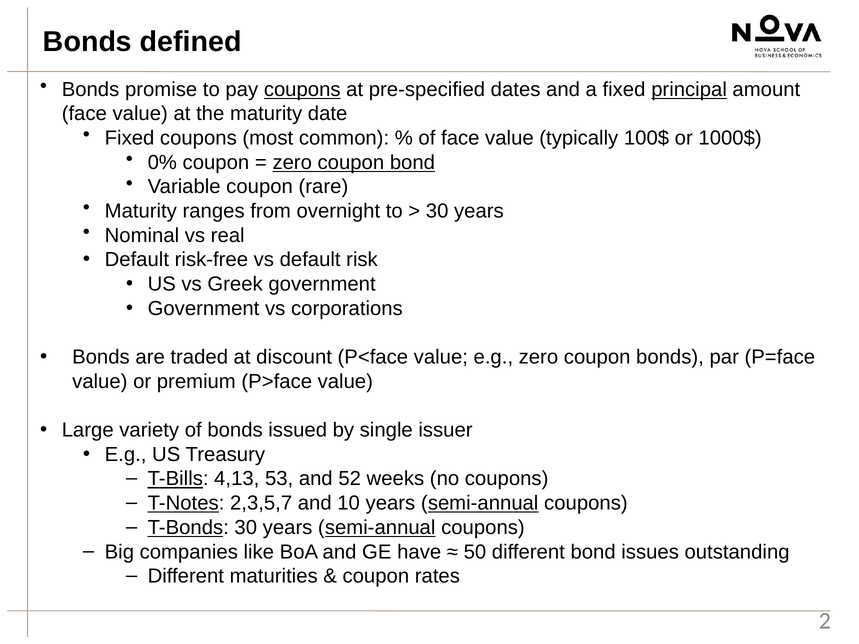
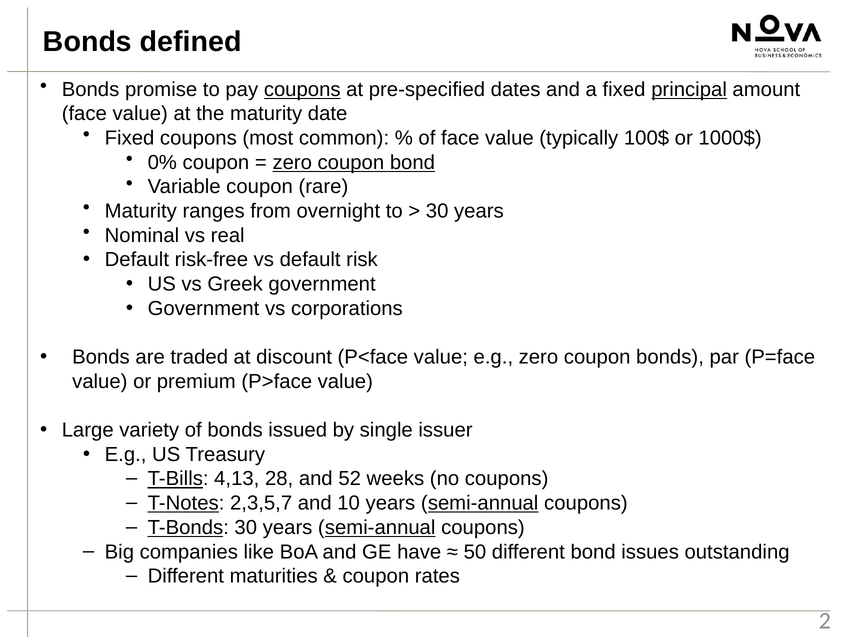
53: 53 -> 28 (279, 479)
